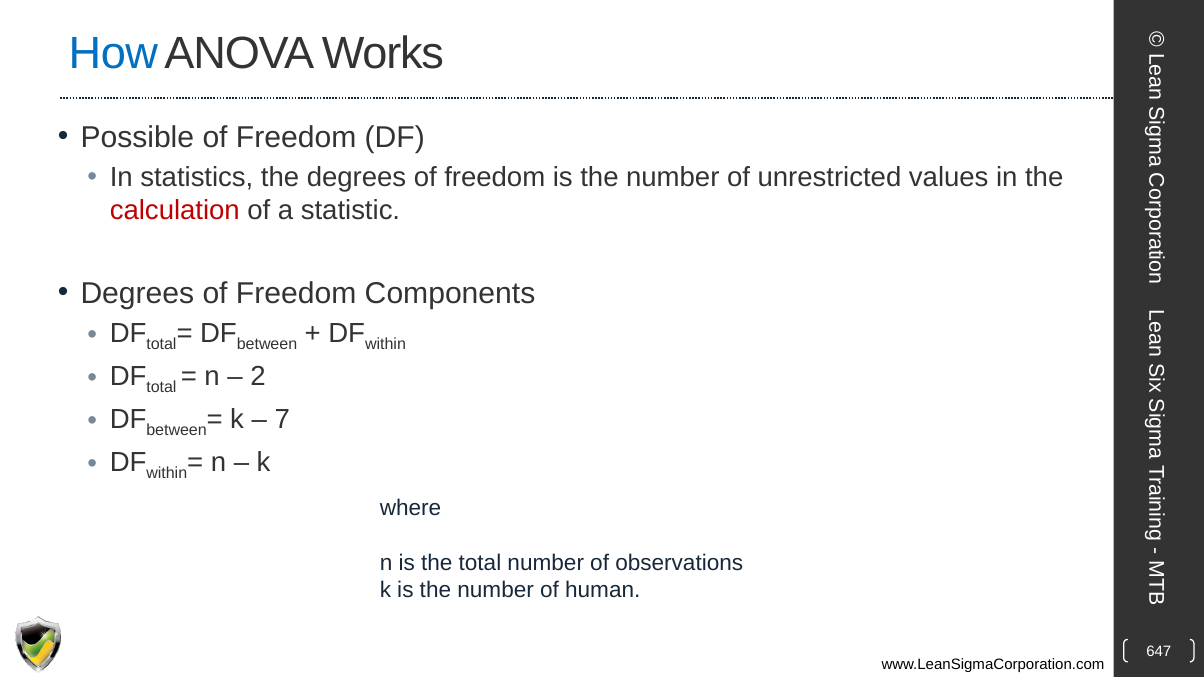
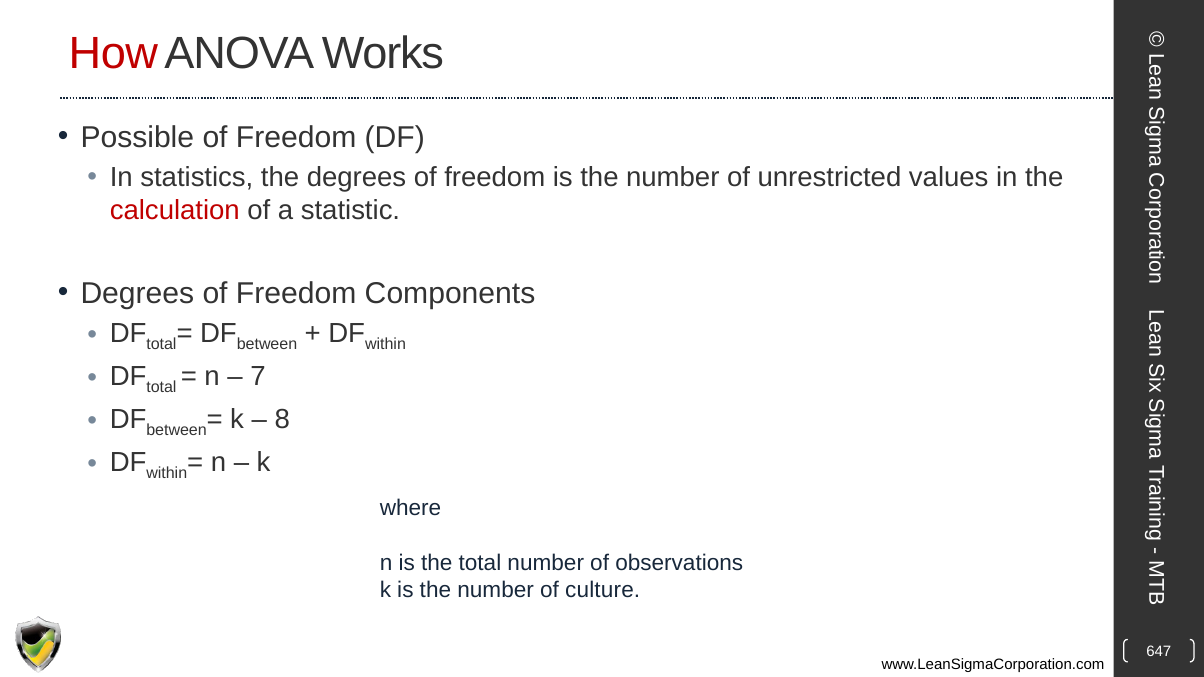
How colour: blue -> red (113, 54)
2: 2 -> 7 (258, 376)
7: 7 -> 8 (282, 420)
human: human -> culture (603, 590)
